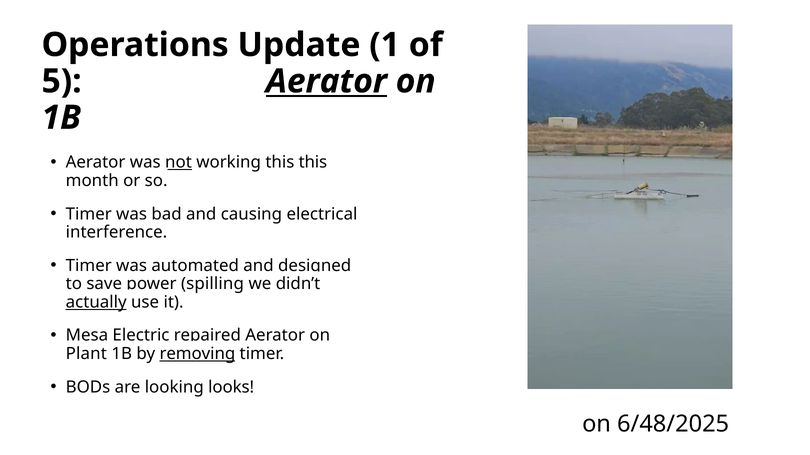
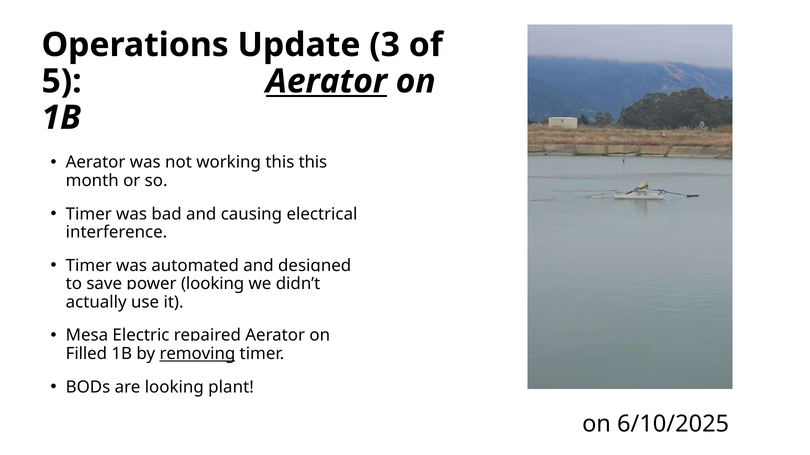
1: 1 -> 3 (385, 45)
not underline: present -> none (178, 163)
spilling: spilling -> looking (213, 284)
actually underline: present -> none (96, 302)
Plant: Plant -> Filled (86, 354)
looks: looks -> plant (231, 388)
6/48/2025: 6/48/2025 -> 6/10/2025 (673, 424)
